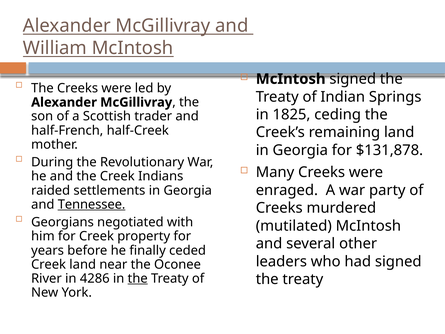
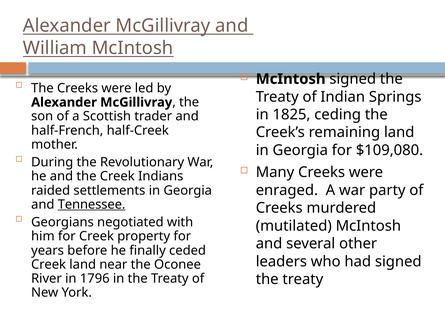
$131,878: $131,878 -> $109,080 (389, 150)
4286: 4286 -> 1796 (95, 278)
the underline: present -> none (138, 278)
